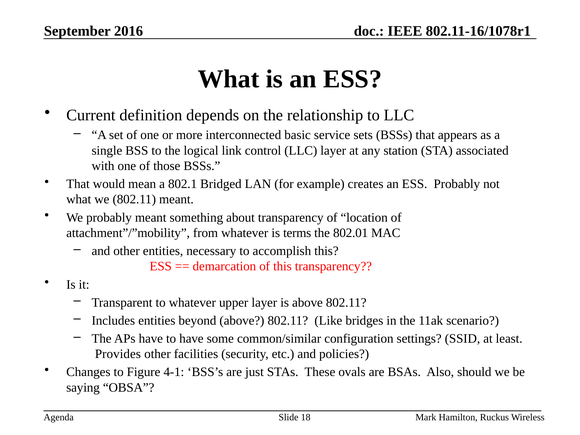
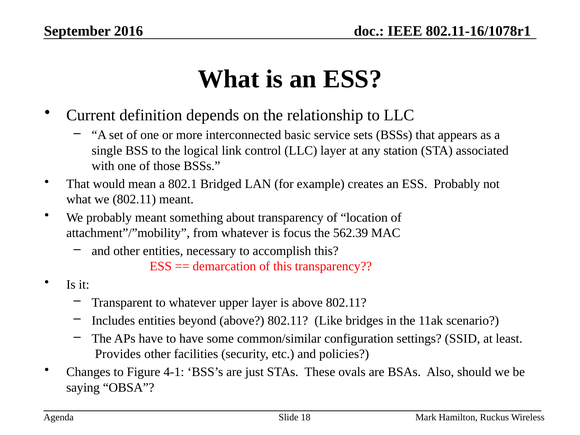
terms: terms -> focus (297, 233)
802.01: 802.01 -> 562.39 (351, 233)
